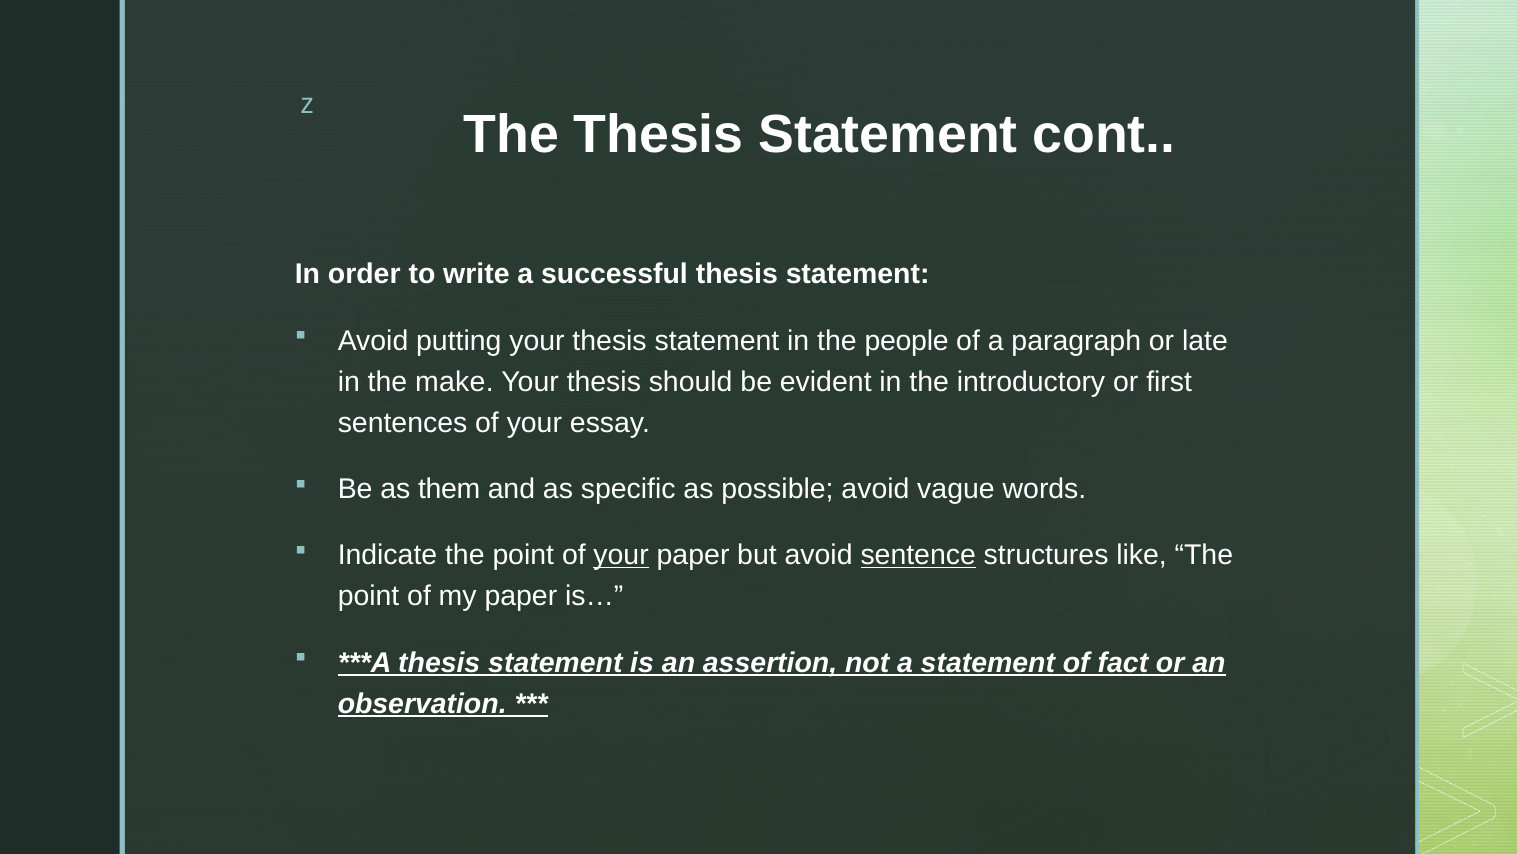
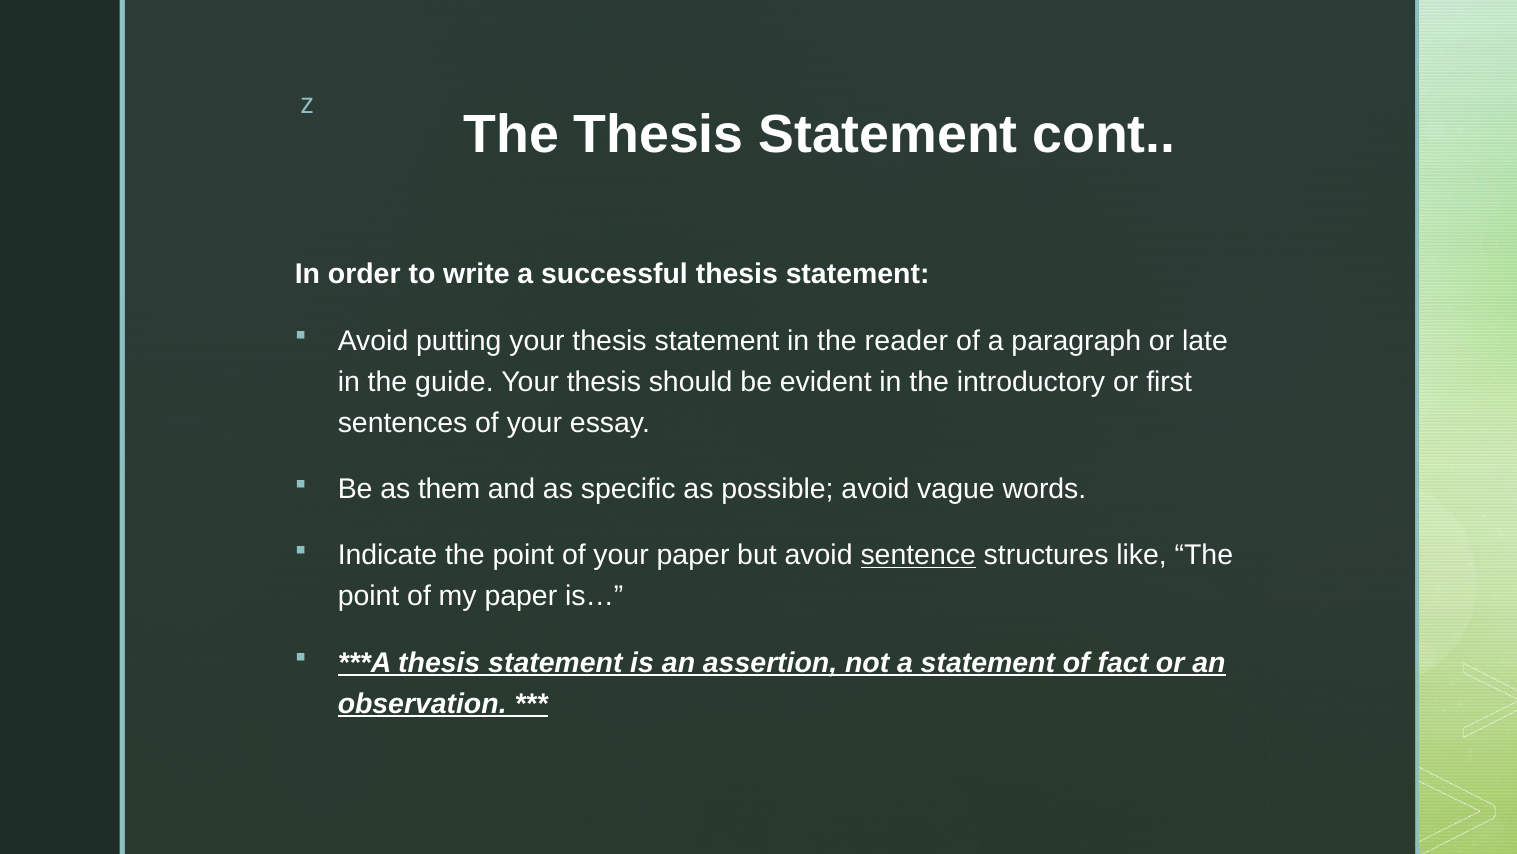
people: people -> reader (906, 341)
make: make -> guide (454, 381)
your underline: present -> none (621, 555)
